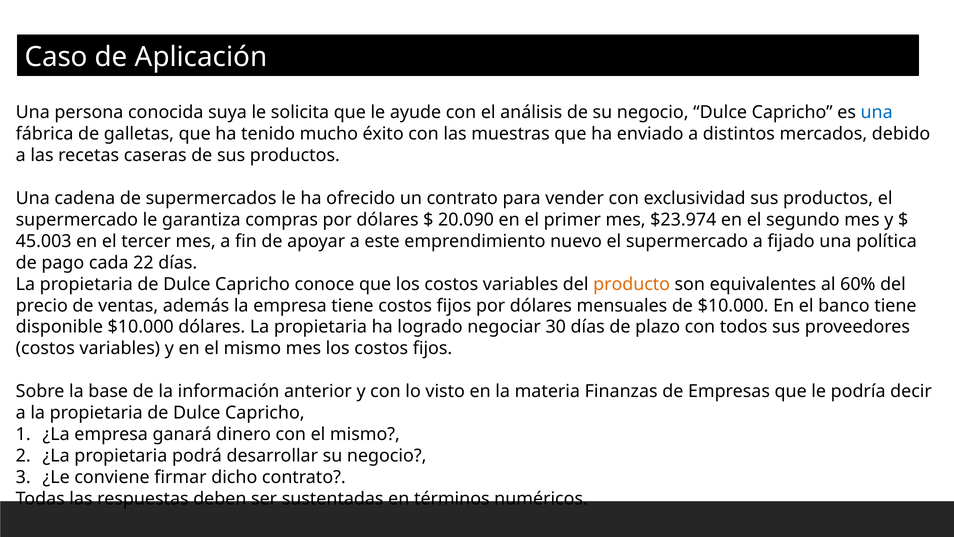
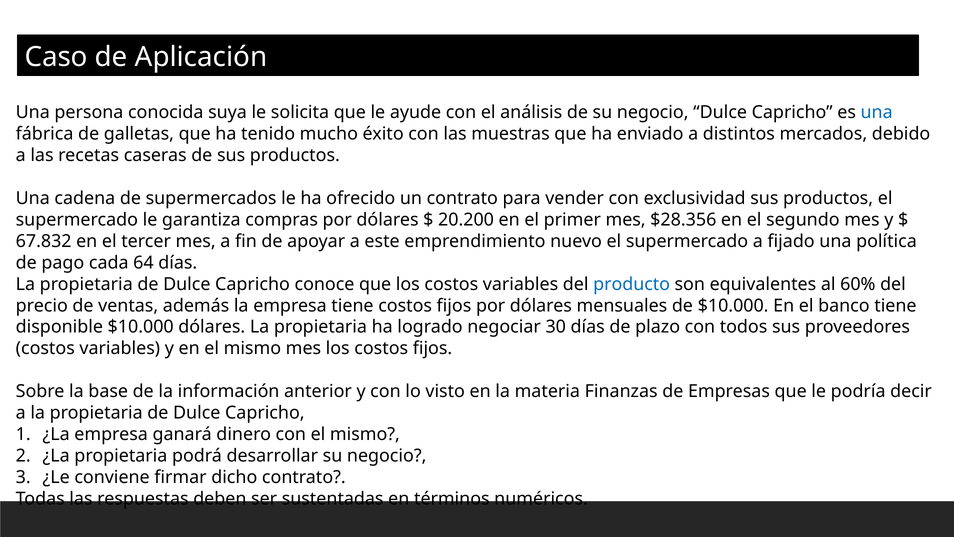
20.090: 20.090 -> 20.200 (466, 220)
$23.974: $23.974 -> $28.356 (683, 220)
45.003: 45.003 -> 67.832 (44, 241)
22: 22 -> 64 (143, 262)
producto colour: orange -> blue (632, 284)
